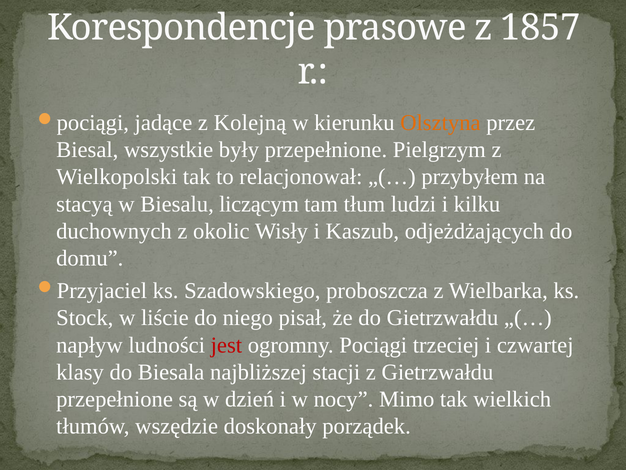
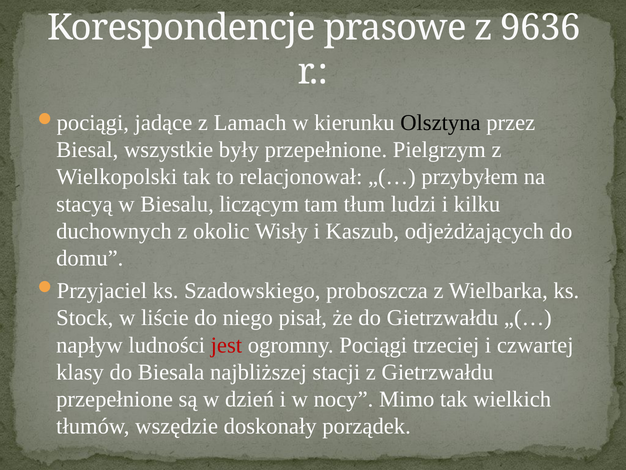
1857: 1857 -> 9636 (541, 28)
Kolejną: Kolejną -> Lamach (250, 123)
Olsztyna colour: orange -> black (440, 123)
